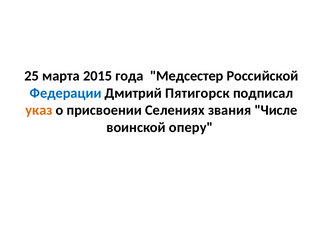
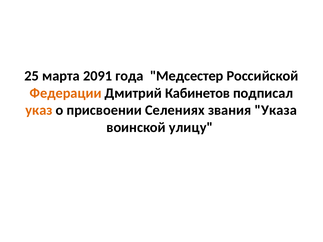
2015: 2015 -> 2091 (98, 76)
Федерации colour: blue -> orange (66, 93)
Пятигорск: Пятигорск -> Кабинетов (198, 93)
Числе: Числе -> Указа (276, 110)
оперу: оперу -> улицу (191, 128)
